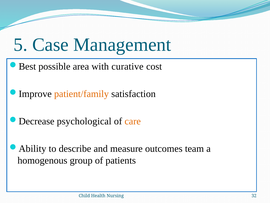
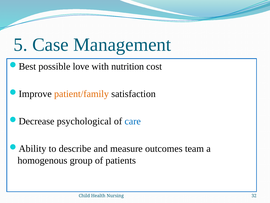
area: area -> love (81, 66)
curative: curative -> nutrition (128, 66)
care colour: orange -> blue (133, 121)
